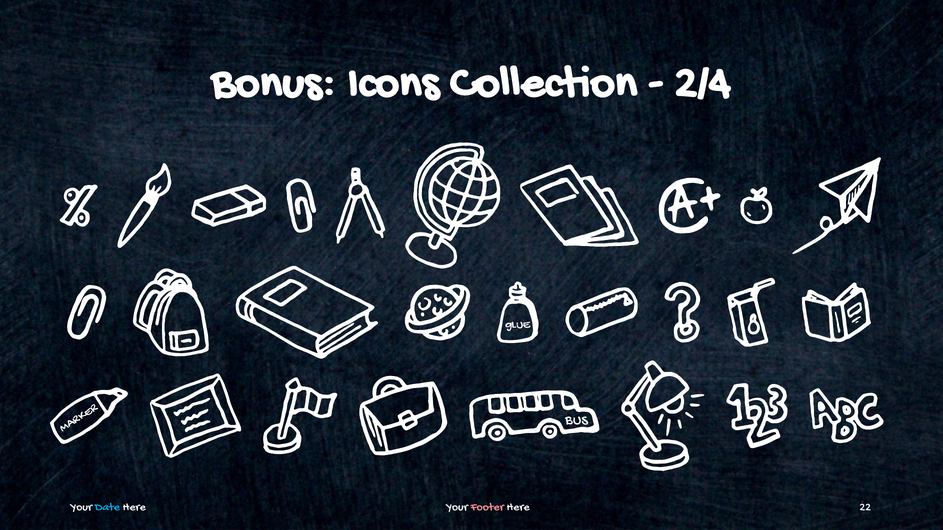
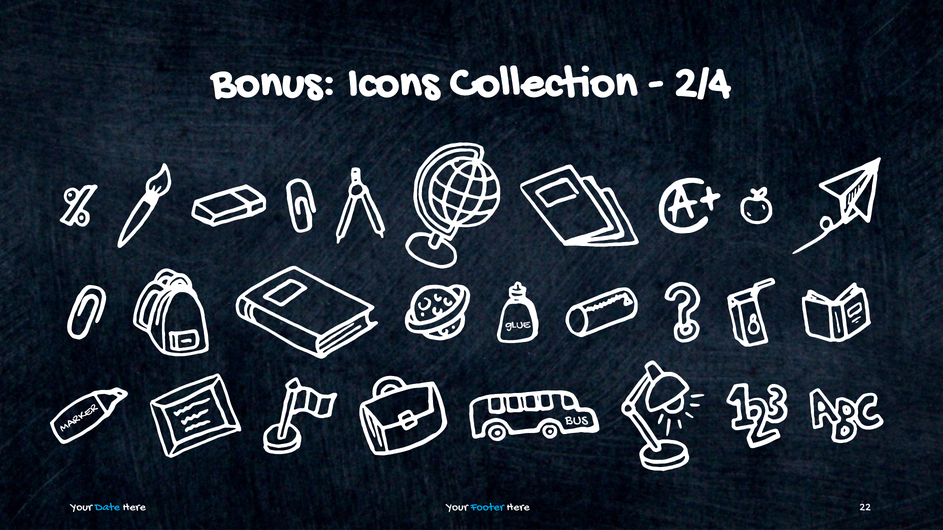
Footer colour: pink -> light blue (487, 507)
